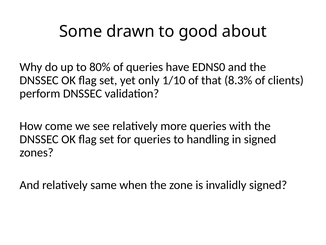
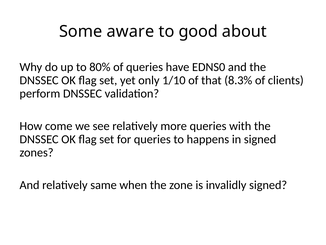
drawn: drawn -> aware (130, 31)
handling: handling -> happens (208, 139)
